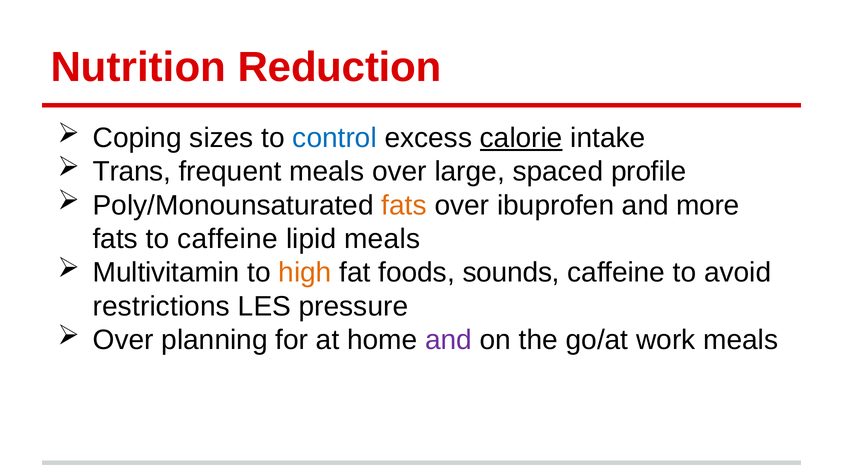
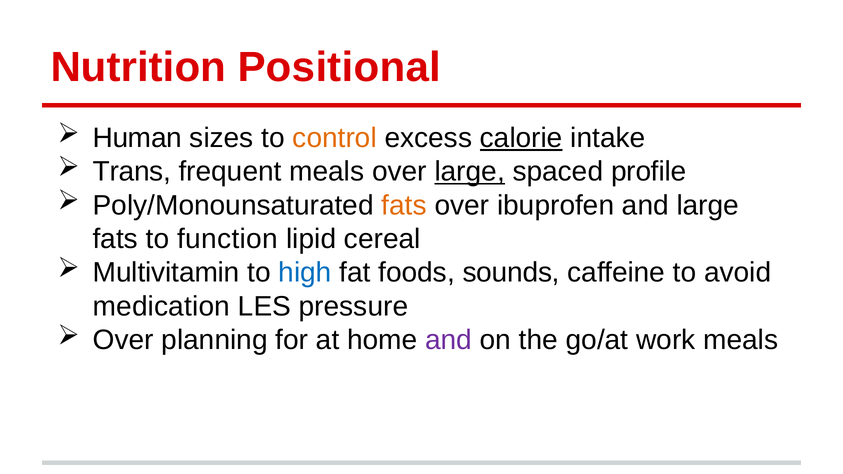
Reduction: Reduction -> Positional (339, 67)
Coping: Coping -> Human (137, 138)
control colour: blue -> orange (335, 138)
large underline: none -> present (470, 172)
and more: more -> large (708, 205)
to caffeine: caffeine -> function (228, 239)
lipid meals: meals -> cereal (382, 239)
high colour: orange -> blue (305, 273)
restrictions: restrictions -> medication (161, 307)
